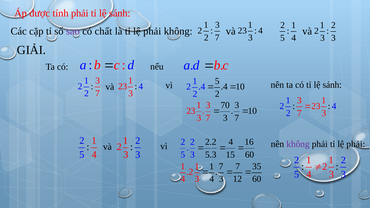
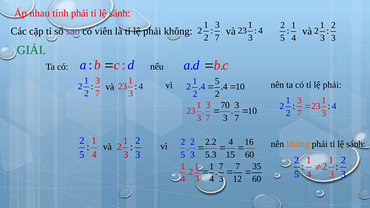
được: được -> nhau (40, 13)
chất: chất -> viên (103, 31)
GIẢI colour: black -> green (31, 50)
có tỉ lệ sánh: sánh -> phải (332, 85)
không colour: purple -> orange (298, 144)
phải: phải -> sánh (356, 144)
